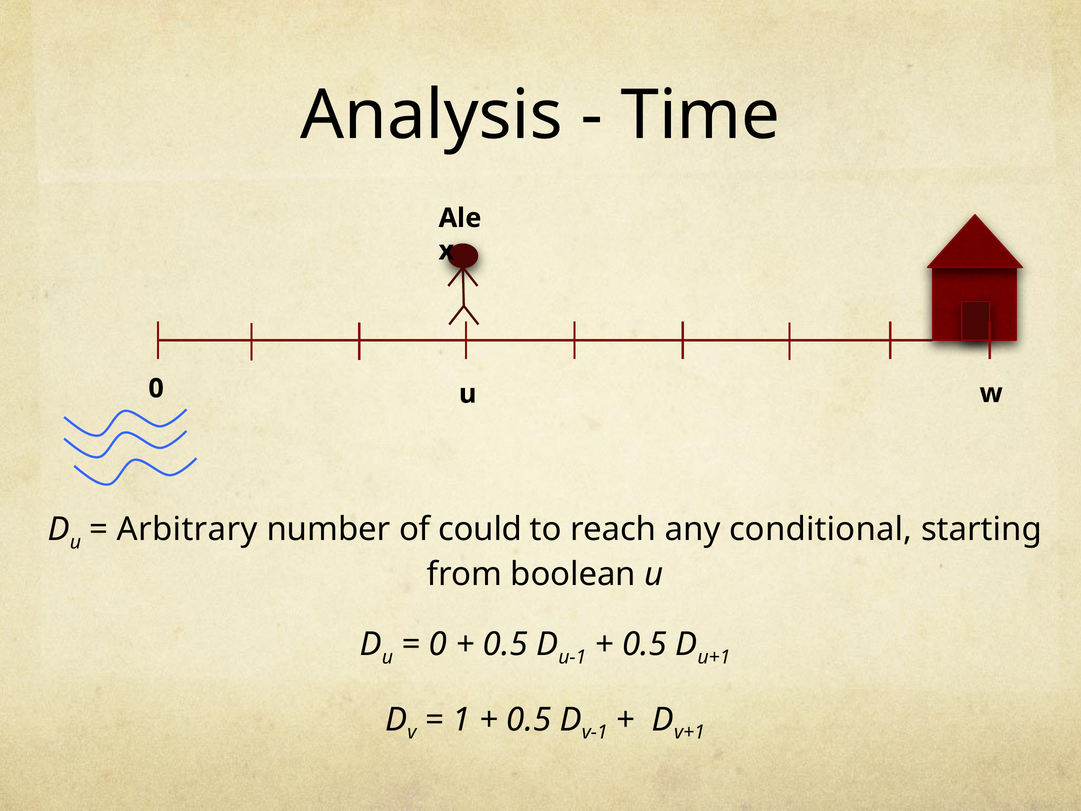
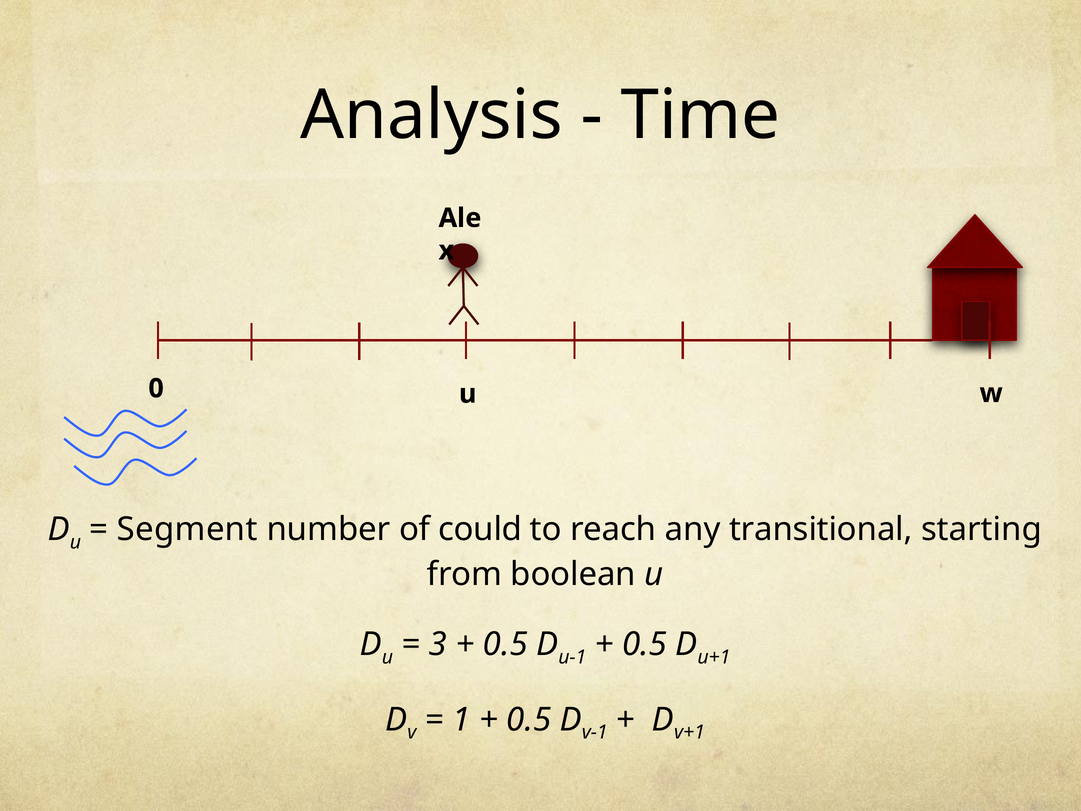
Arbitrary: Arbitrary -> Segment (187, 529)
conditional: conditional -> transitional (821, 529)
0: 0 -> 3 (438, 644)
